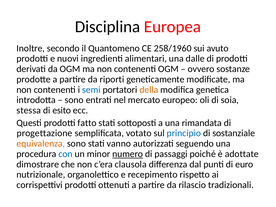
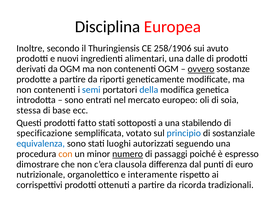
Quantomeno: Quantomeno -> Thuringiensis (114, 48)
258/1960: 258/1960 -> 258/1906 (173, 48)
ovvero underline: none -> present (201, 69)
della colour: orange -> blue (149, 90)
esito: esito -> base (62, 110)
rimandata: rimandata -> stabilendo (202, 123)
progettazione: progettazione -> specificazione (45, 133)
equivalenza colour: orange -> blue (41, 144)
vanno: vanno -> luoghi (119, 144)
con colour: blue -> orange (66, 154)
adottate: adottate -> espresso (242, 154)
recepimento: recepimento -> interamente (153, 175)
rilascio: rilascio -> ricorda (192, 185)
